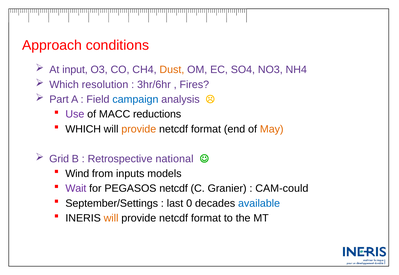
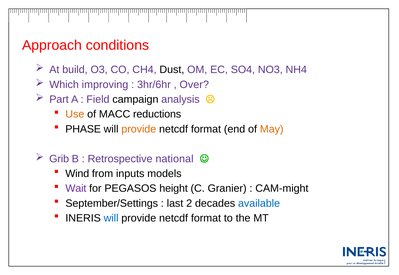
input: input -> build (75, 70)
Dust colour: orange -> black (172, 70)
resolution: resolution -> improving (105, 85)
Fires: Fires -> Over (194, 85)
campaign colour: blue -> black (135, 100)
Use colour: purple -> orange (75, 115)
WHICH: WHICH -> PHASE (83, 129)
Grid: Grid -> Grib (59, 159)
PEGASOS netcdf: netcdf -> height (174, 189)
CAM-could: CAM-could -> CAM-might (282, 189)
0: 0 -> 2 (189, 204)
will colour: orange -> blue (111, 219)
